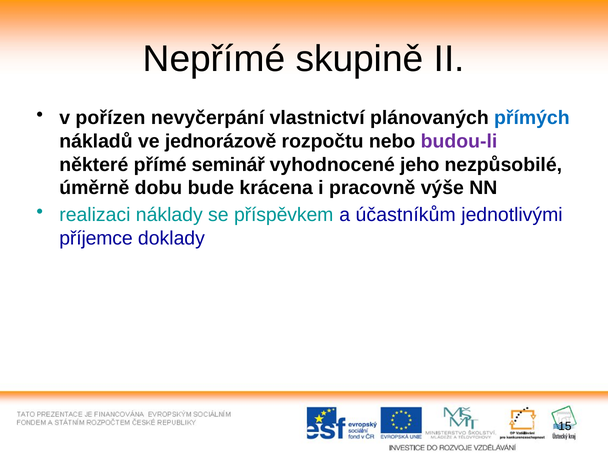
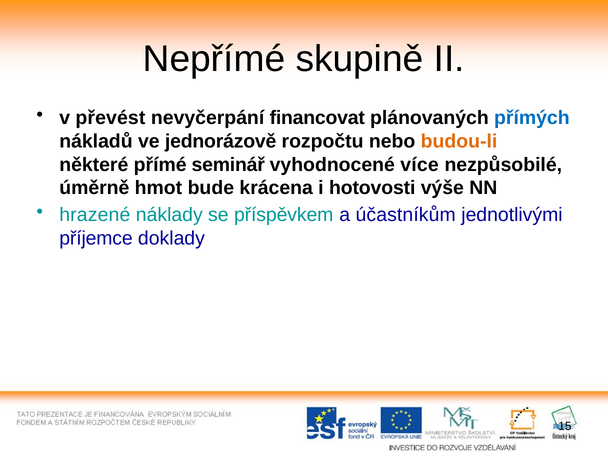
pořízen: pořízen -> převést (110, 118)
vlastnictví: vlastnictví -> financovat (317, 118)
budou-li colour: purple -> orange (459, 141)
jeho: jeho -> více (420, 165)
dobu: dobu -> hmot (158, 188)
pracovně: pracovně -> hotovosti (372, 188)
realizaci: realizaci -> hrazené (95, 215)
